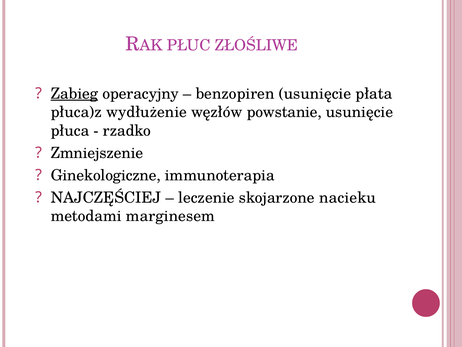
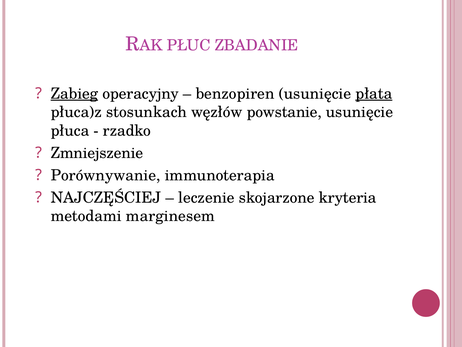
ZŁOŚLIWE: ZŁOŚLIWE -> ZBADANIE (256, 45)
płata underline: none -> present (374, 93)
wydłużenie: wydłużenie -> stosunkach (147, 112)
Ginekologiczne: Ginekologiczne -> Porównywanie (106, 175)
nacieku: nacieku -> kryteria (348, 197)
